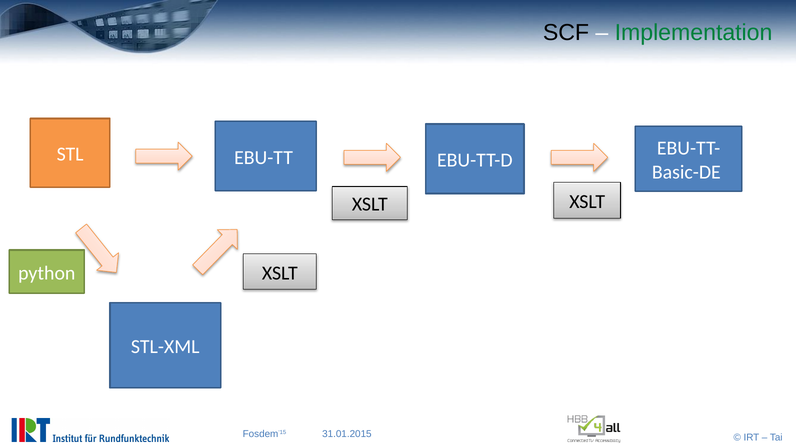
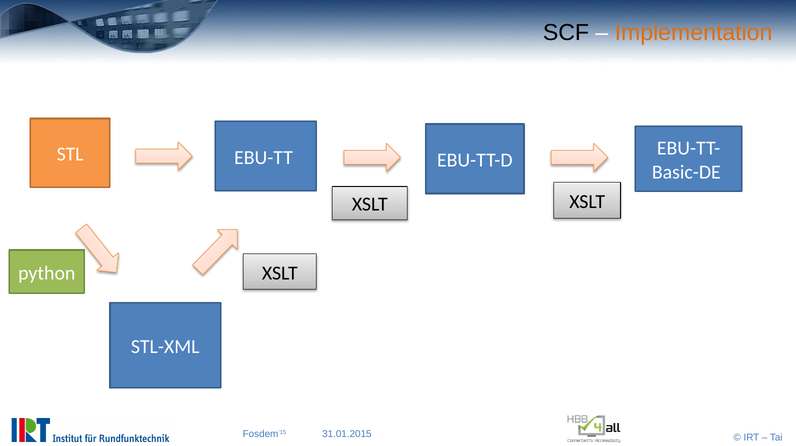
Implementation colour: green -> orange (694, 33)
